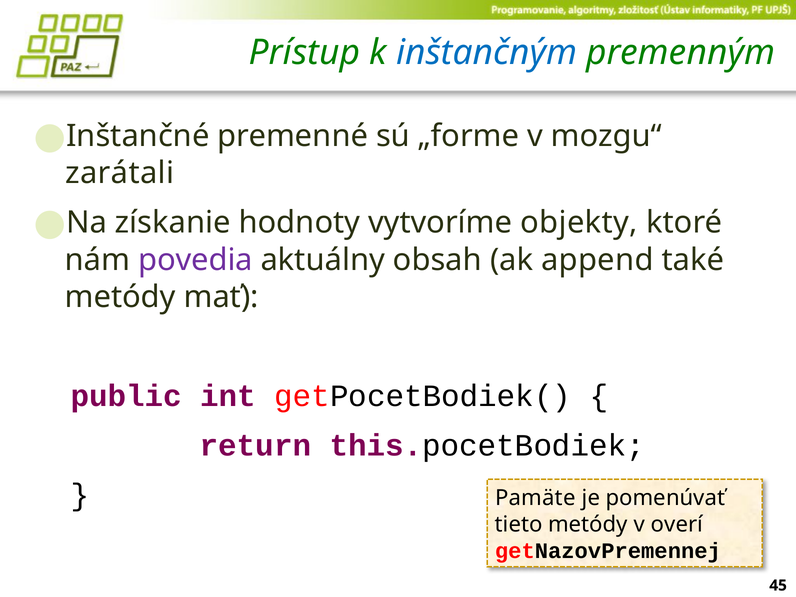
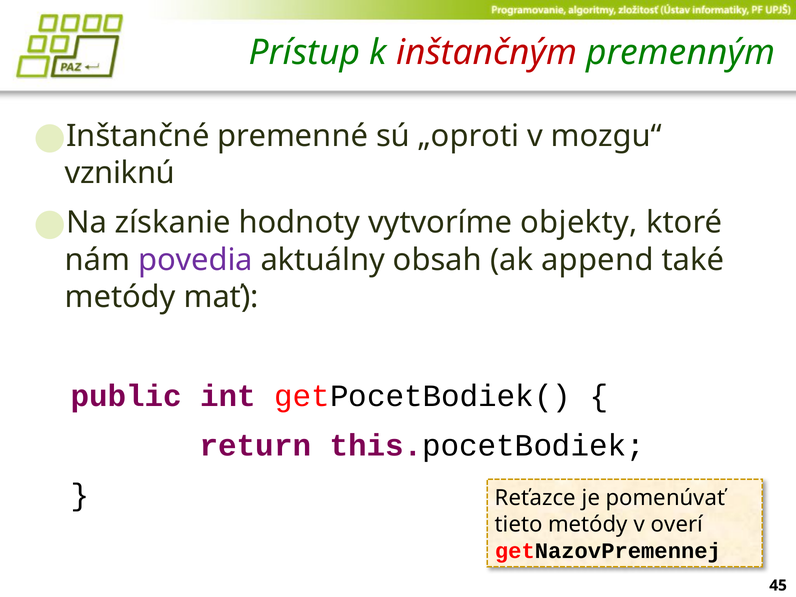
inštančným colour: blue -> red (487, 53)
„forme: „forme -> „oproti (469, 136)
zarátali: zarátali -> vzniknú (120, 173)
Pamäte: Pamäte -> Reťazce (535, 498)
